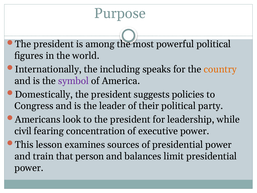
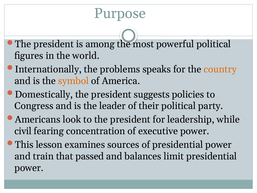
including: including -> problems (120, 69)
symbol colour: purple -> orange (73, 81)
person: person -> passed (90, 156)
